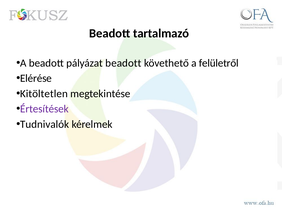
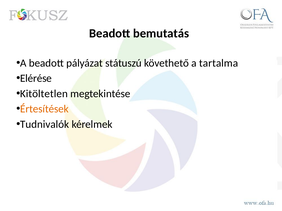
tartalmazó: tartalmazó -> bemutatás (161, 33)
pályázat beadott: beadott -> státuszú (123, 63)
felületről: felületről -> tartalma (219, 63)
Értesítések colour: purple -> orange (44, 109)
